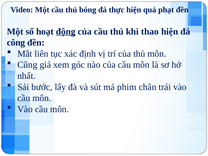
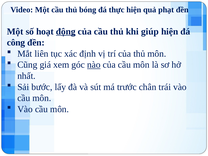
thao: thao -> giúp (150, 31)
nào underline: none -> present (94, 65)
phim: phim -> trước (127, 87)
